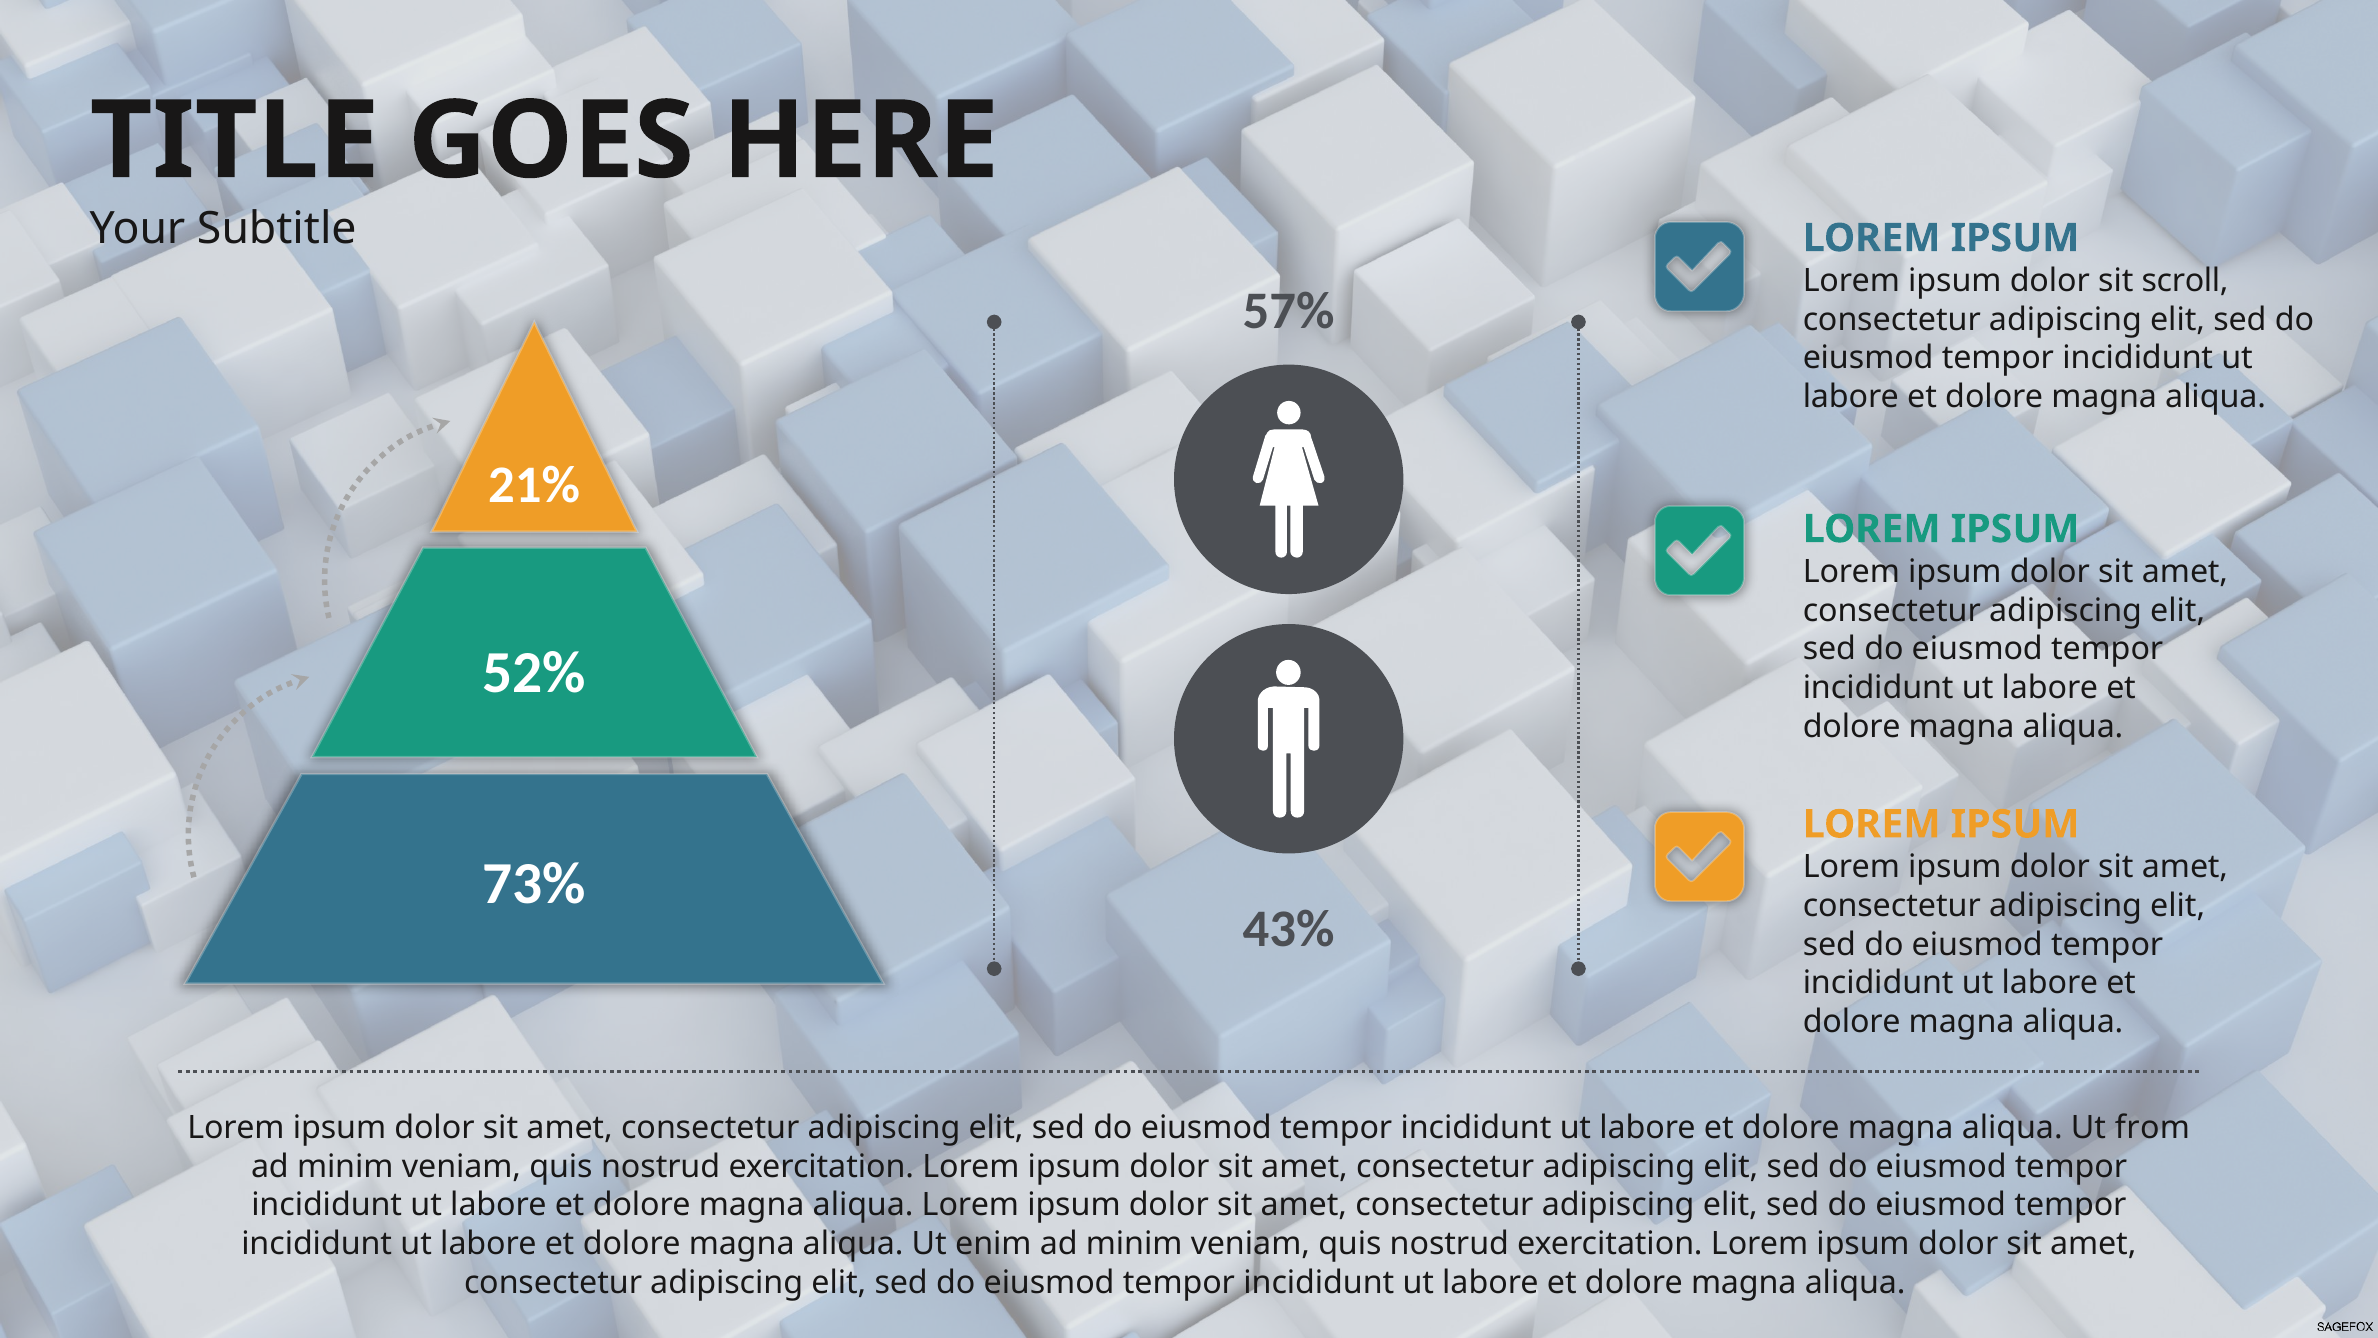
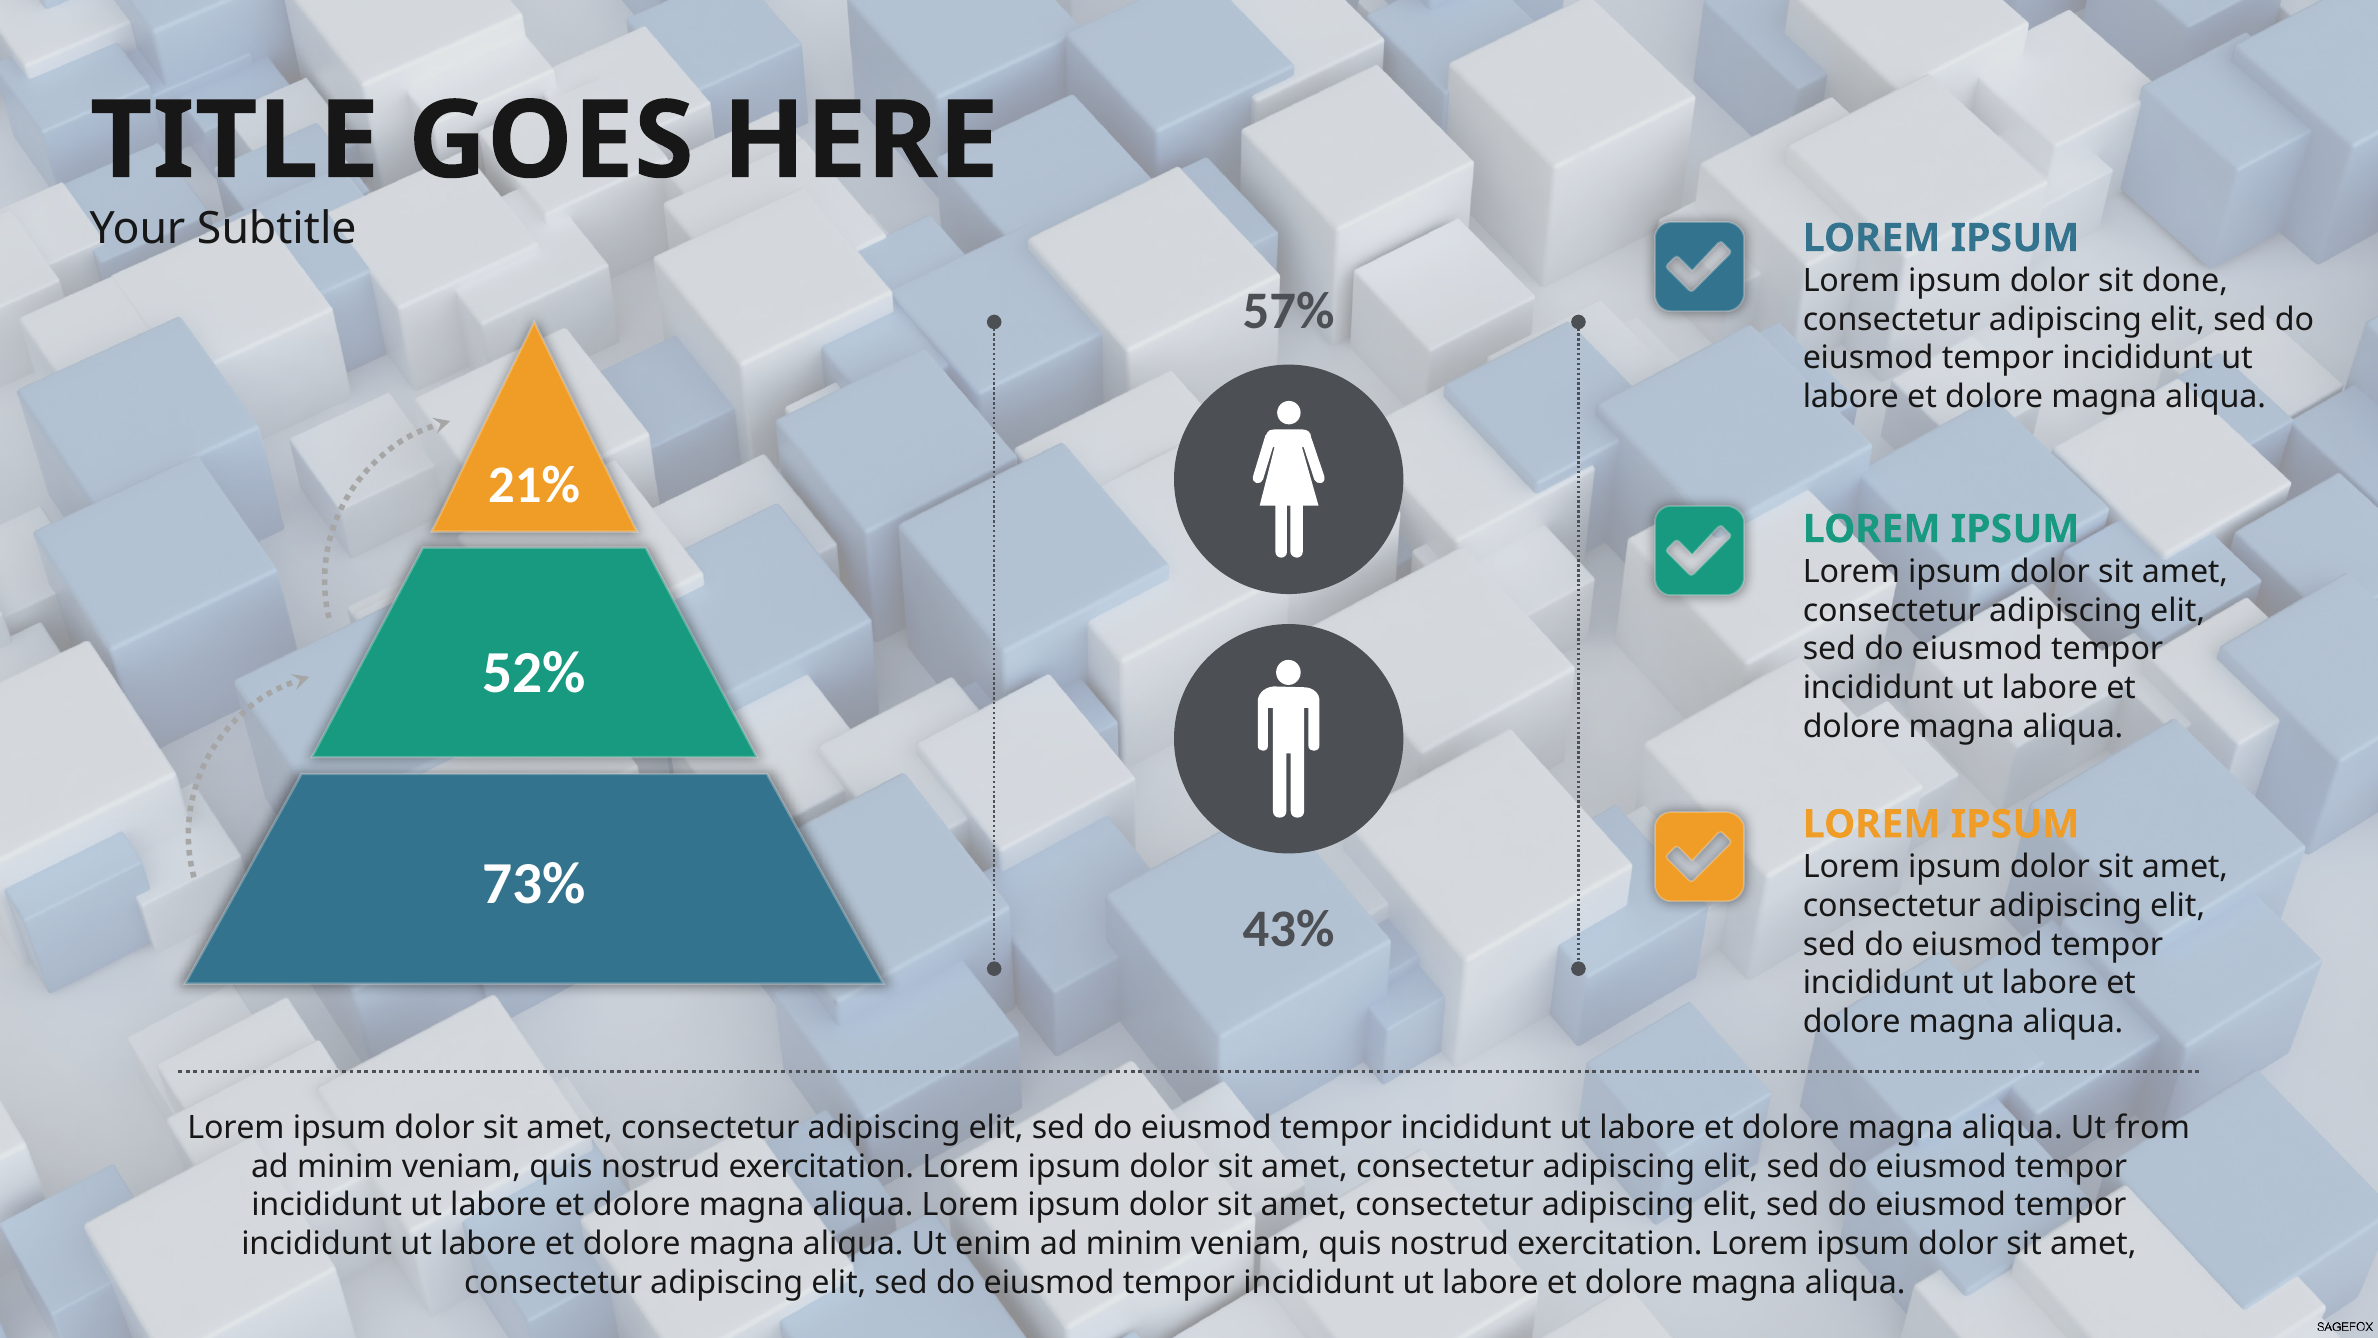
scroll: scroll -> done (2185, 281)
